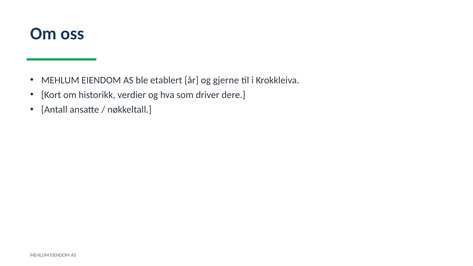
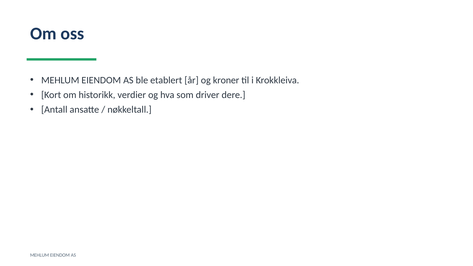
gjerne: gjerne -> kroner (226, 80)
